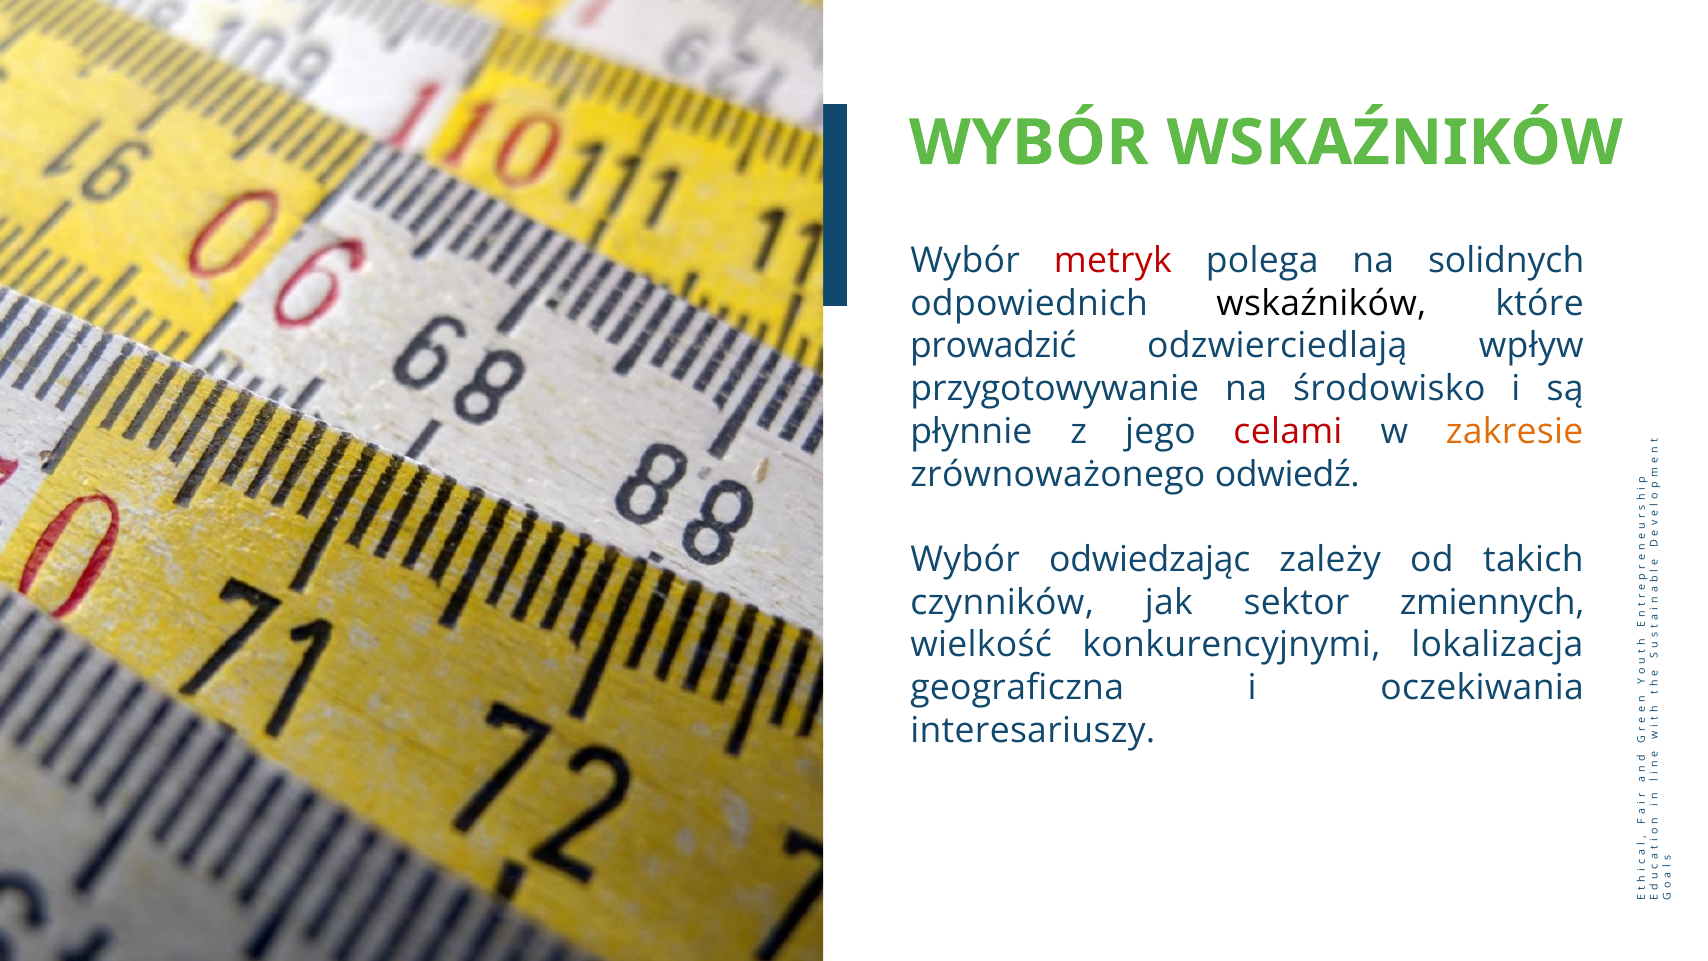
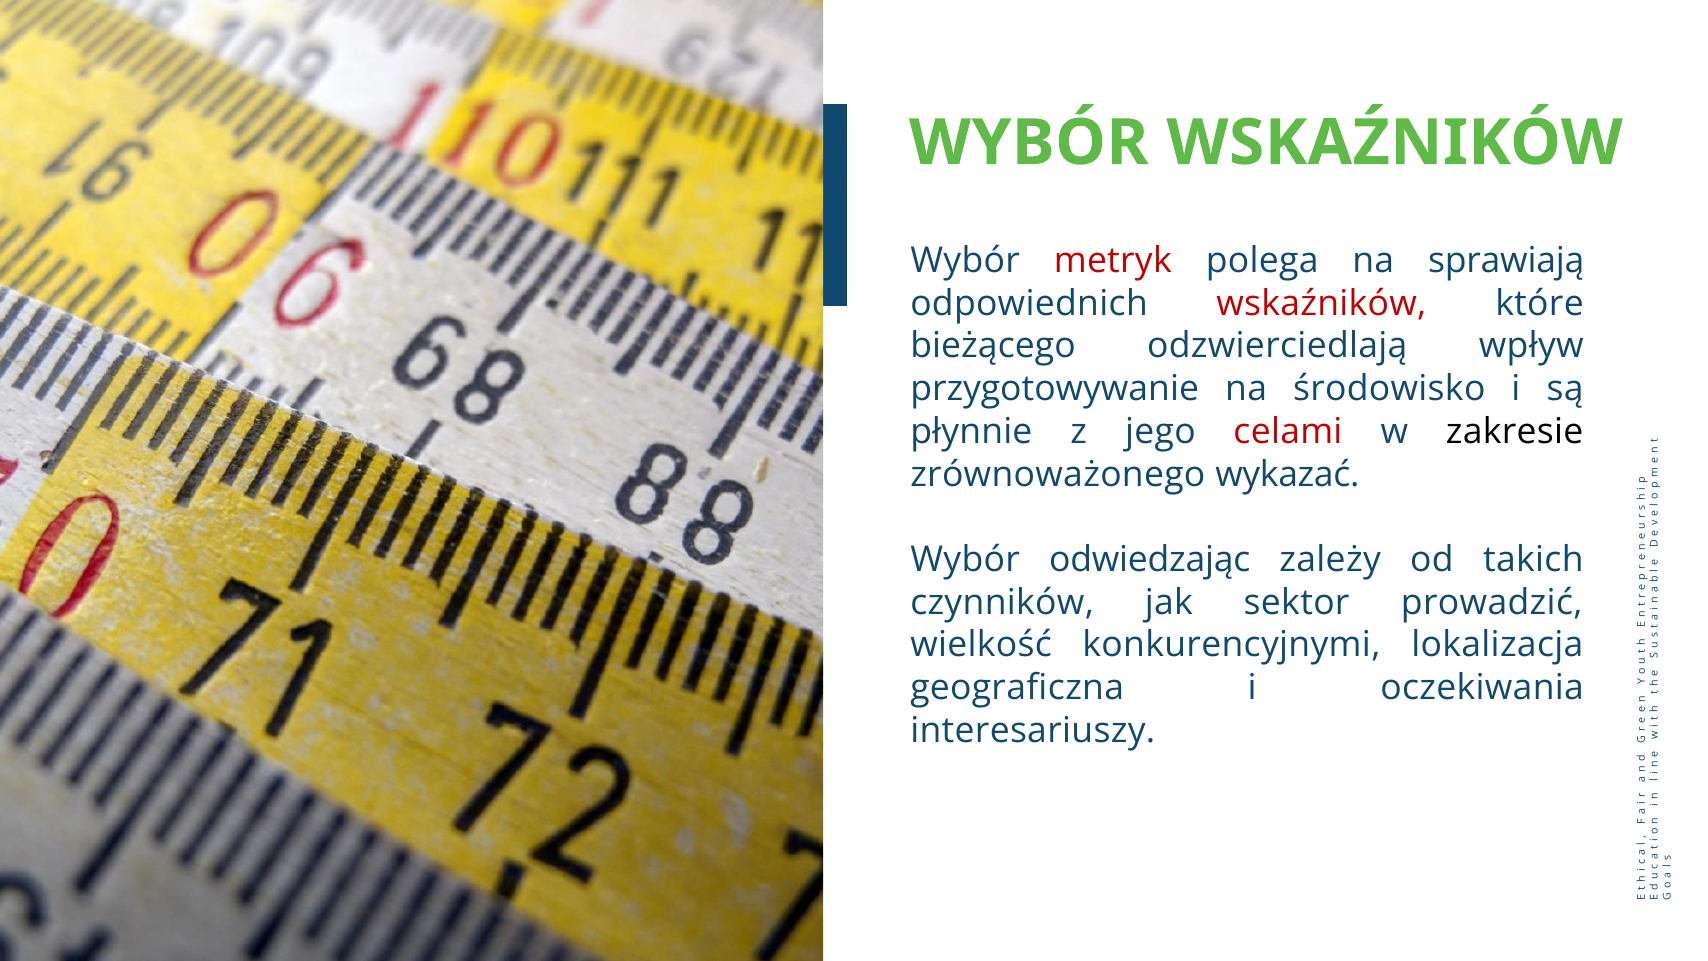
solidnych: solidnych -> sprawiają (1506, 261)
wskaźników colour: black -> red (1321, 303)
prowadzić: prowadzić -> bieżącego (993, 346)
zakresie colour: orange -> black (1515, 432)
odwiedź: odwiedź -> wykazać (1287, 474)
zmiennych: zmiennych -> prowadzić (1492, 602)
